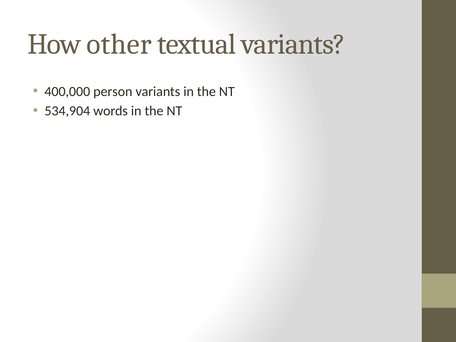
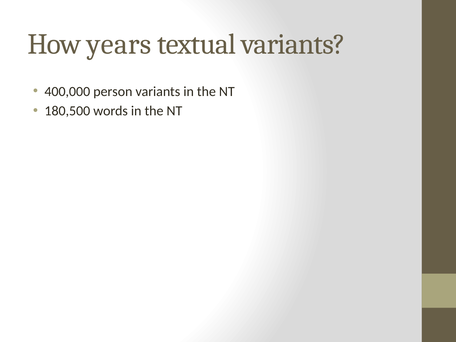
other: other -> years (119, 44)
534,904: 534,904 -> 180,500 (67, 111)
